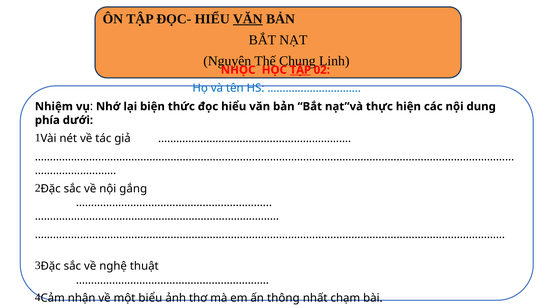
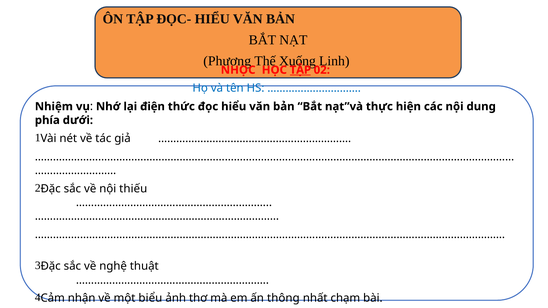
VĂN underline: present -> none (248, 19)
Nguyên: Nguyên -> Phương (227, 61)
Chung: Chung -> Xuống (297, 61)
biện: biện -> điện (152, 107)
gắng: gắng -> thiếu (133, 189)
